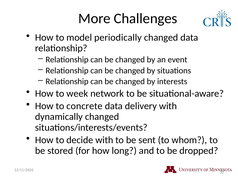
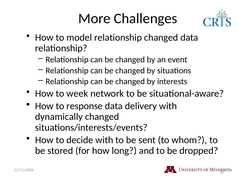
model periodically: periodically -> relationship (118, 38)
concrete: concrete -> response (85, 106)
